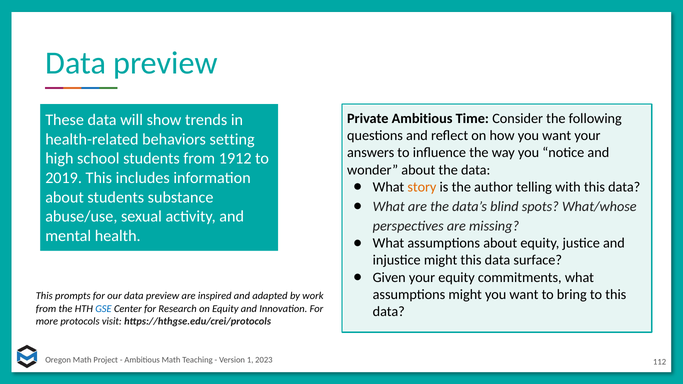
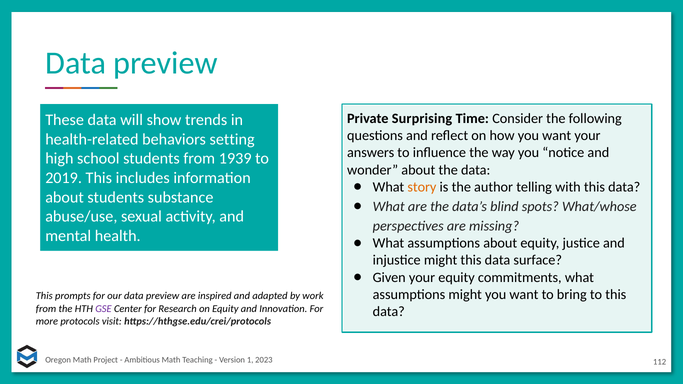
Private Ambitious: Ambitious -> Surprising (422, 119)
1912: 1912 -> 1939 (235, 159)
GSE colour: blue -> purple (103, 309)
